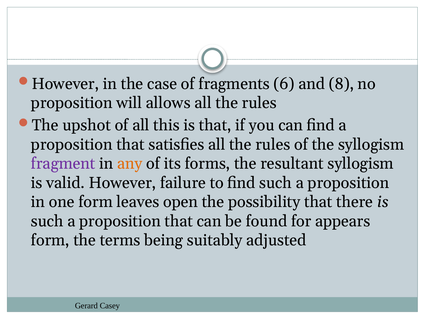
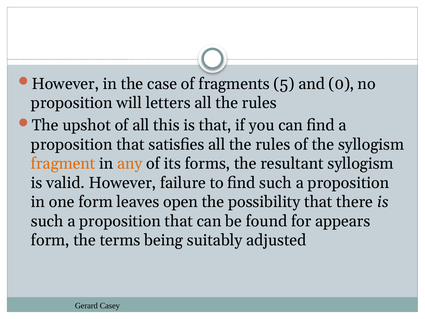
6: 6 -> 5 (284, 84)
8: 8 -> 0 (341, 84)
allows: allows -> letters (168, 103)
fragment colour: purple -> orange (63, 164)
